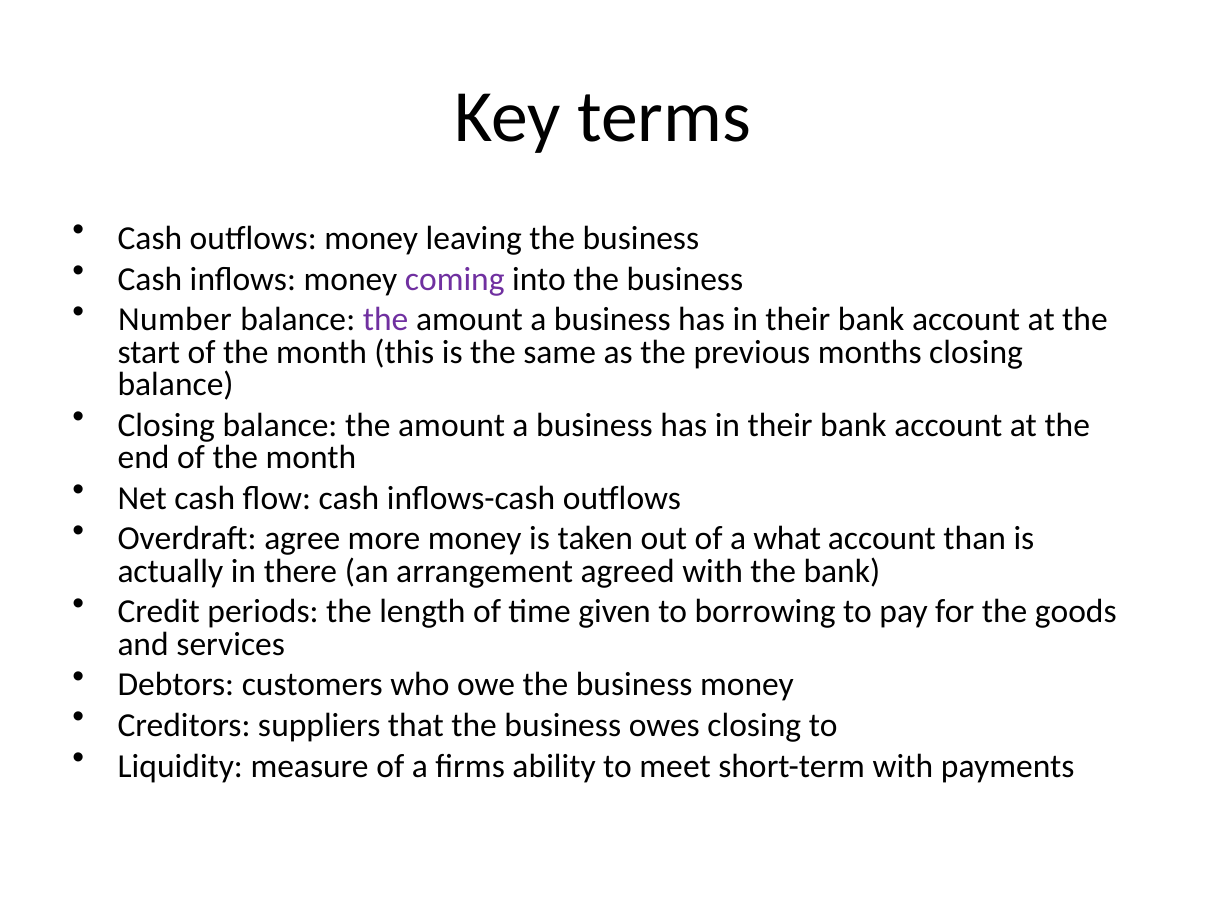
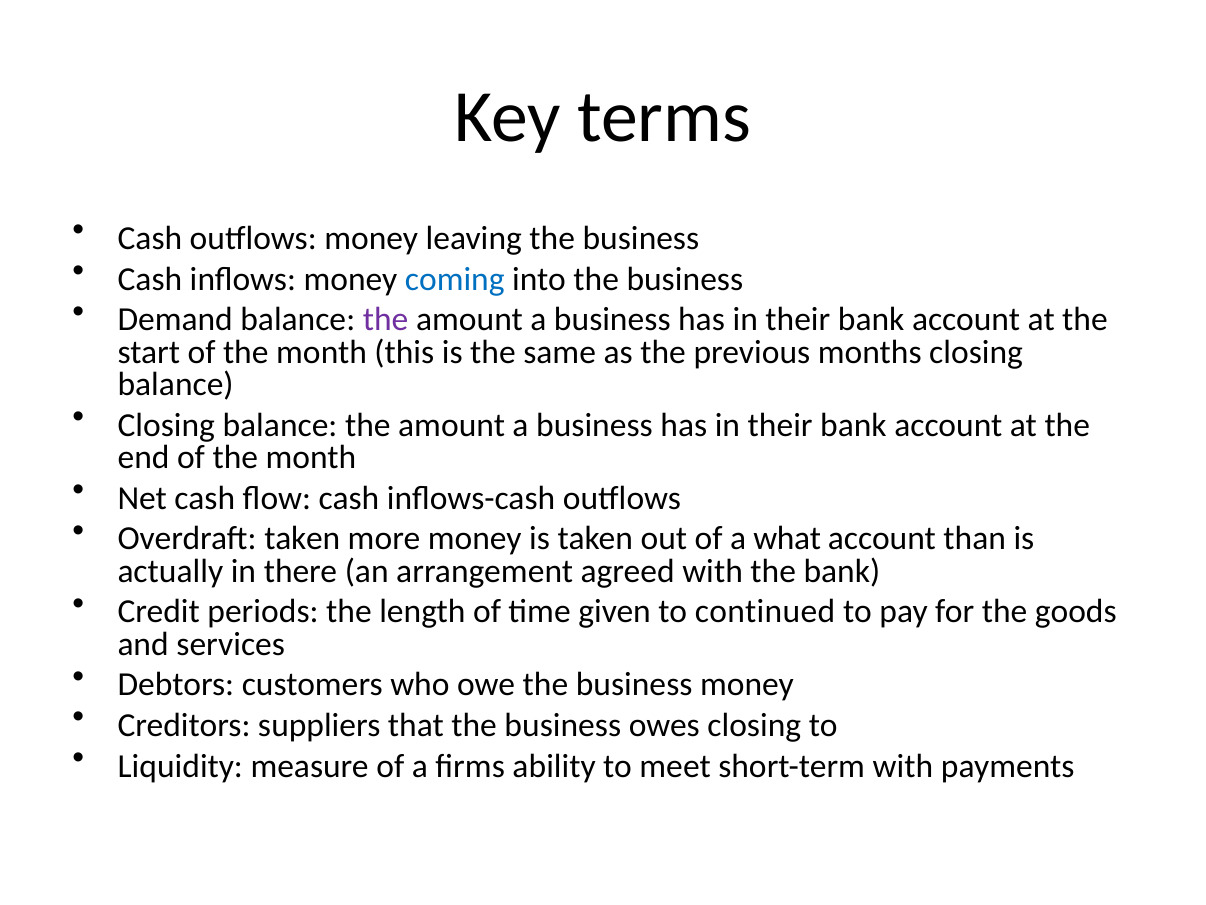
coming colour: purple -> blue (455, 279)
Number: Number -> Demand (175, 320)
Overdraft agree: agree -> taken (302, 538)
borrowing: borrowing -> continued (765, 611)
